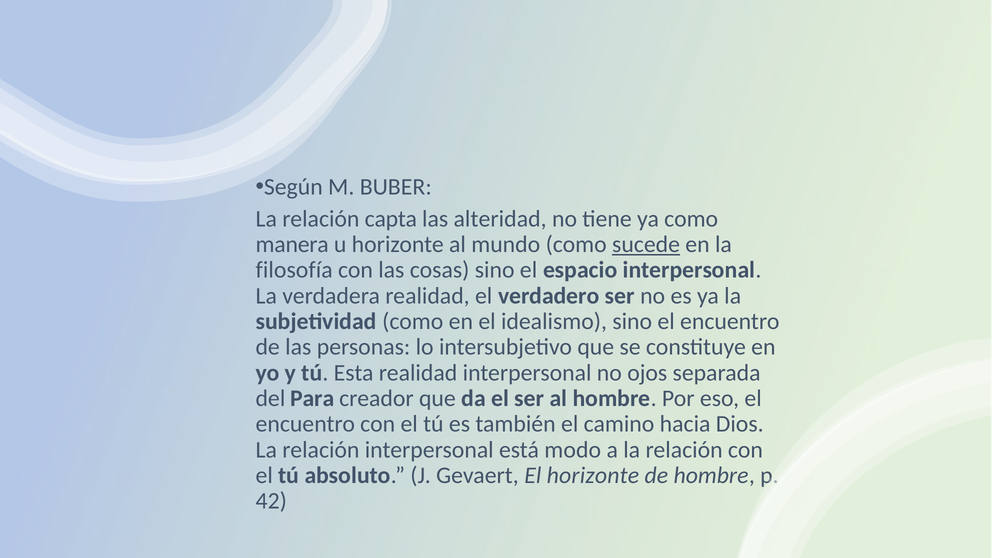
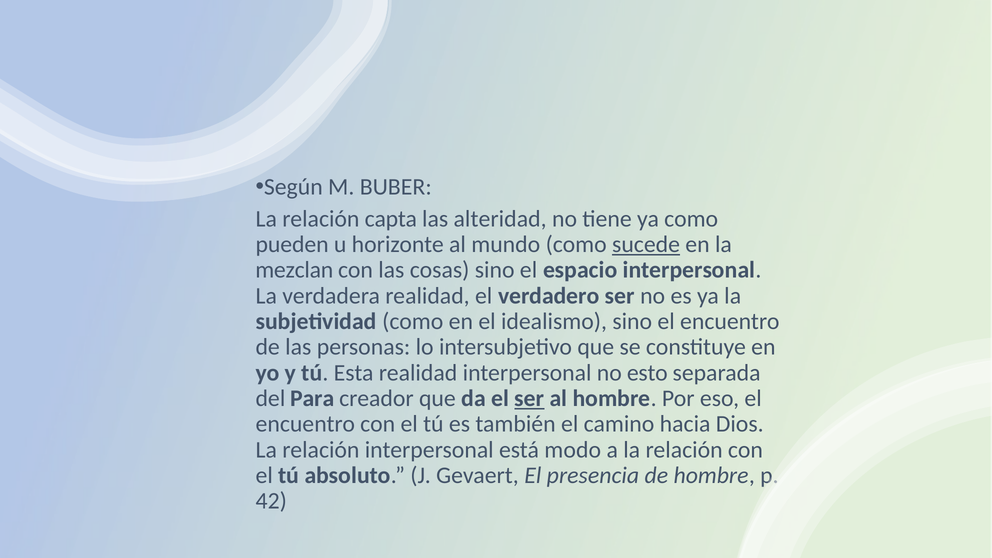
manera: manera -> pueden (292, 244)
filosofía: filosofía -> mezclan (294, 270)
ojos: ojos -> esto (647, 373)
ser underline: none -> present (529, 398)
El horizonte: horizonte -> presencia (593, 475)
